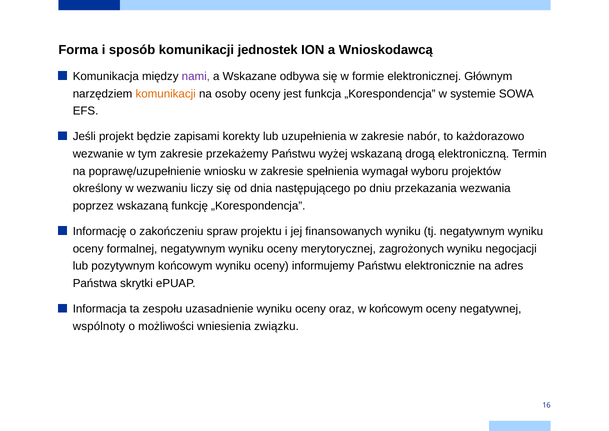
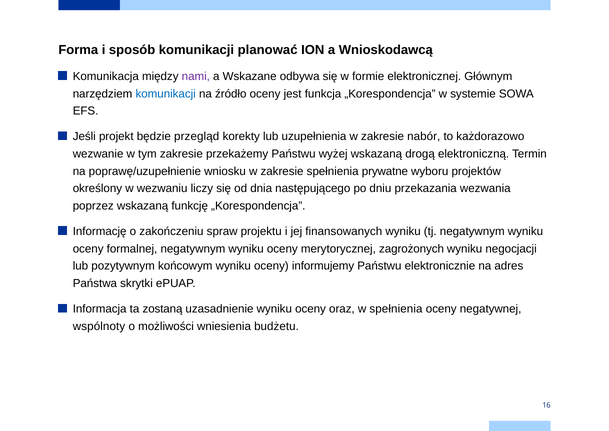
jednostek: jednostek -> planować (268, 50)
komunikacji colour: orange -> blue (166, 94)
osoby: osoby -> źródło (231, 94)
zapisami: zapisami -> przegląd (197, 136)
wymagał: wymagał -> prywatne (385, 171)
zespołu: zespołu -> zostaną (163, 309)
w końcowym: końcowym -> spełnienia (396, 309)
związku: związku -> budżetu (277, 326)
